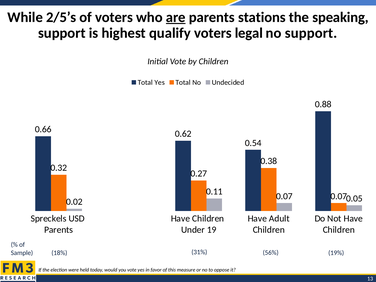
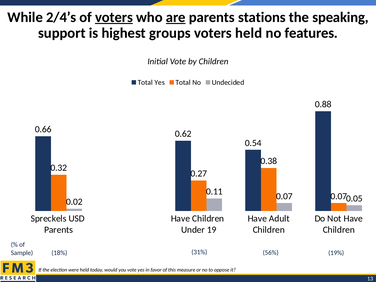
2/5’s: 2/5’s -> 2/4’s (61, 17)
voters underline: none -> present (114, 17)
qualify: qualify -> groups (170, 33)
voters legal: legal -> held (249, 33)
no support: support -> features (311, 33)
